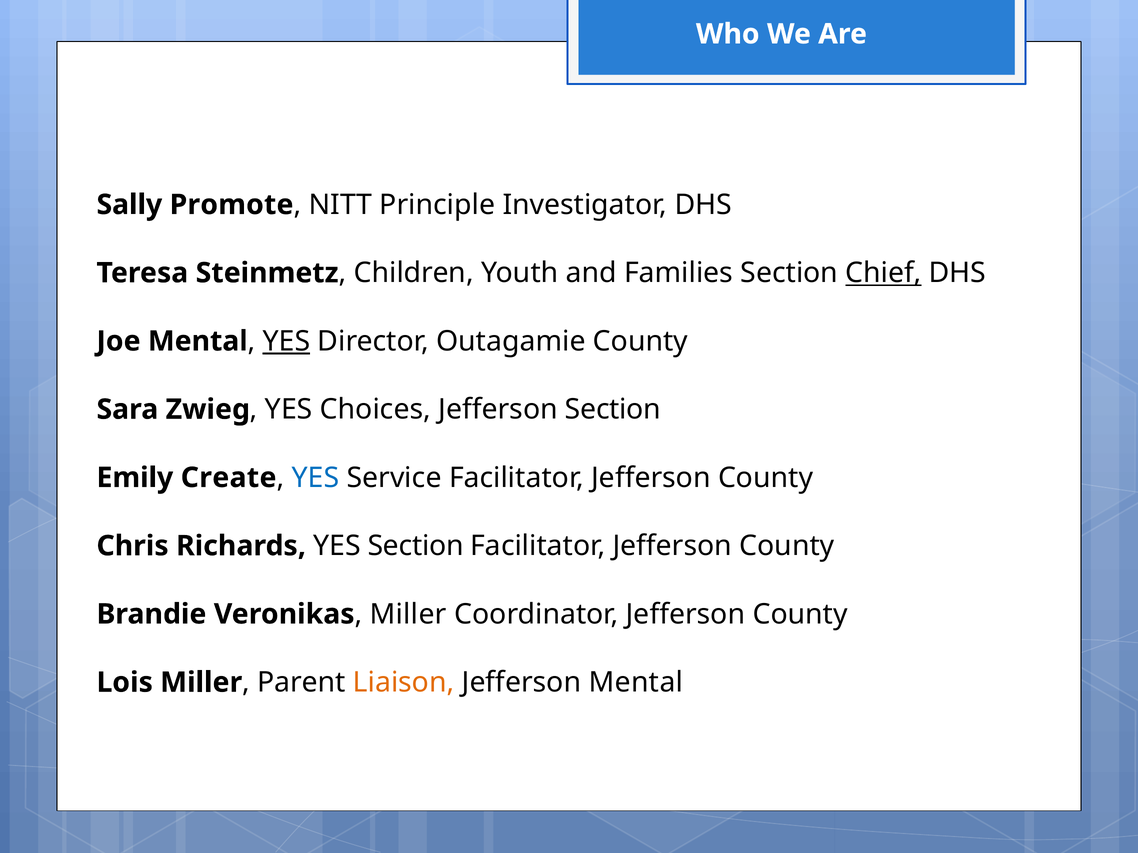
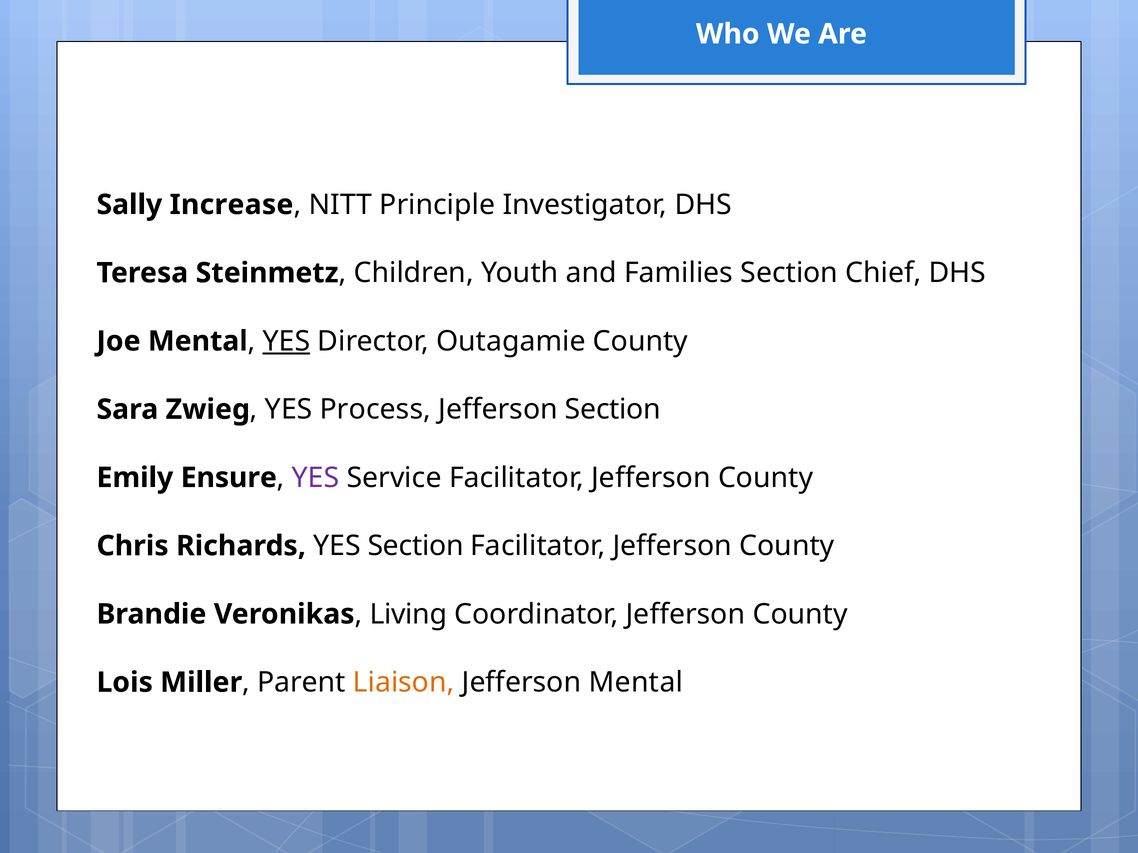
Promote: Promote -> Increase (231, 205)
Chief underline: present -> none (883, 273)
Choices: Choices -> Process (375, 410)
Create: Create -> Ensure (229, 478)
YES colour: blue -> purple (316, 478)
Miller: Miller -> Living (408, 614)
